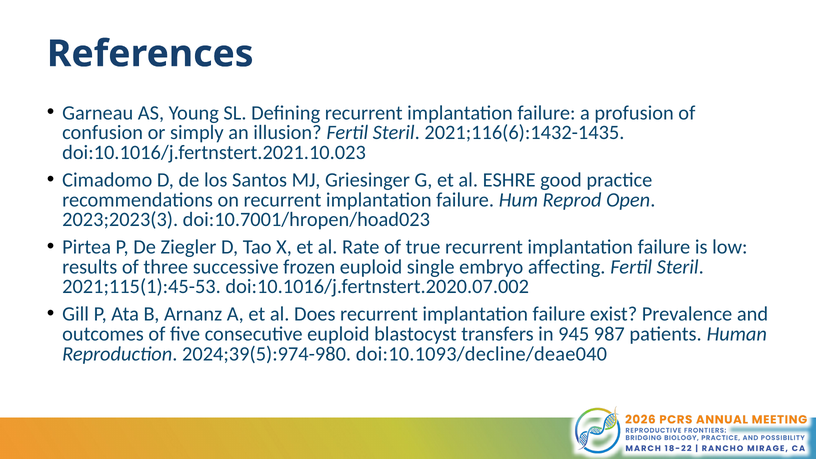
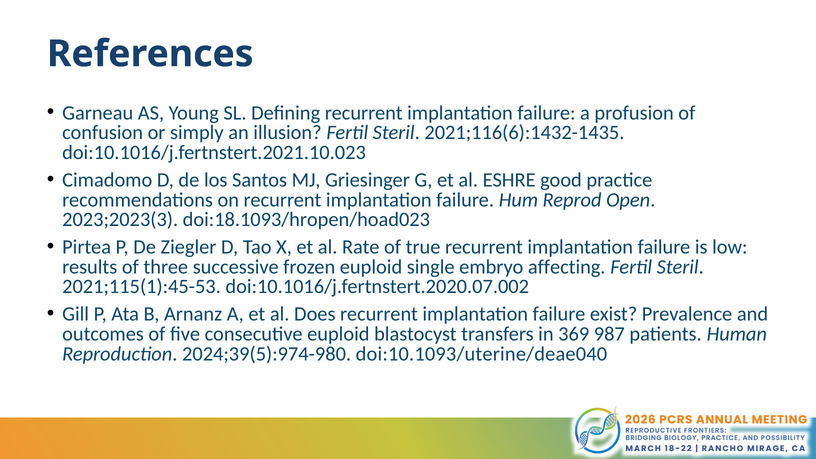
doi:10.7001/hropen/hoad023: doi:10.7001/hropen/hoad023 -> doi:18.1093/hropen/hoad023 (306, 220)
945: 945 -> 369 (574, 334)
doi:10.1093/decline/deae040: doi:10.1093/decline/deae040 -> doi:10.1093/uterine/deae040 (481, 354)
